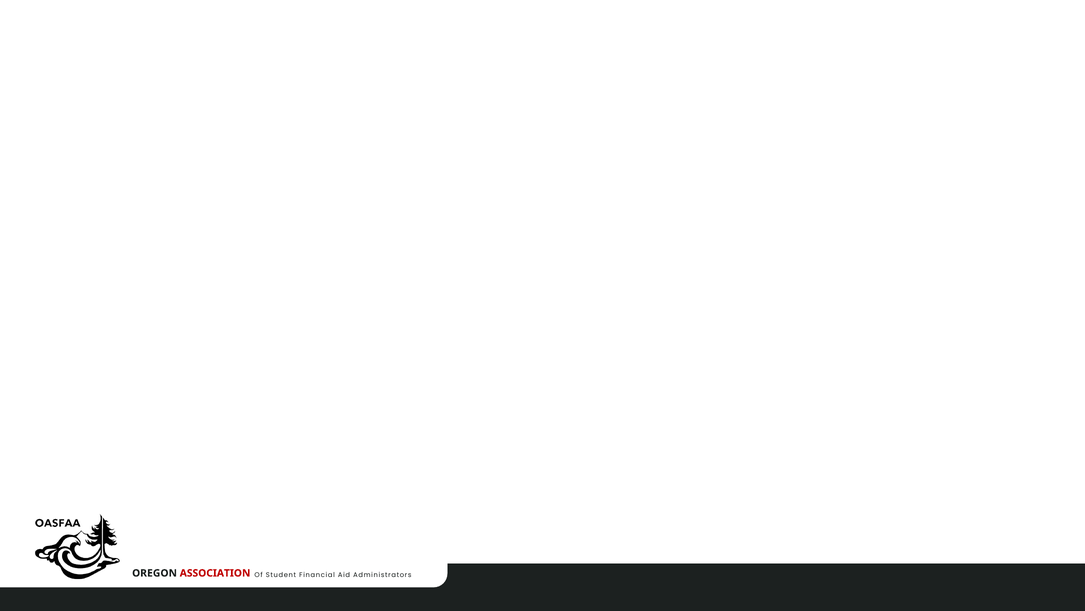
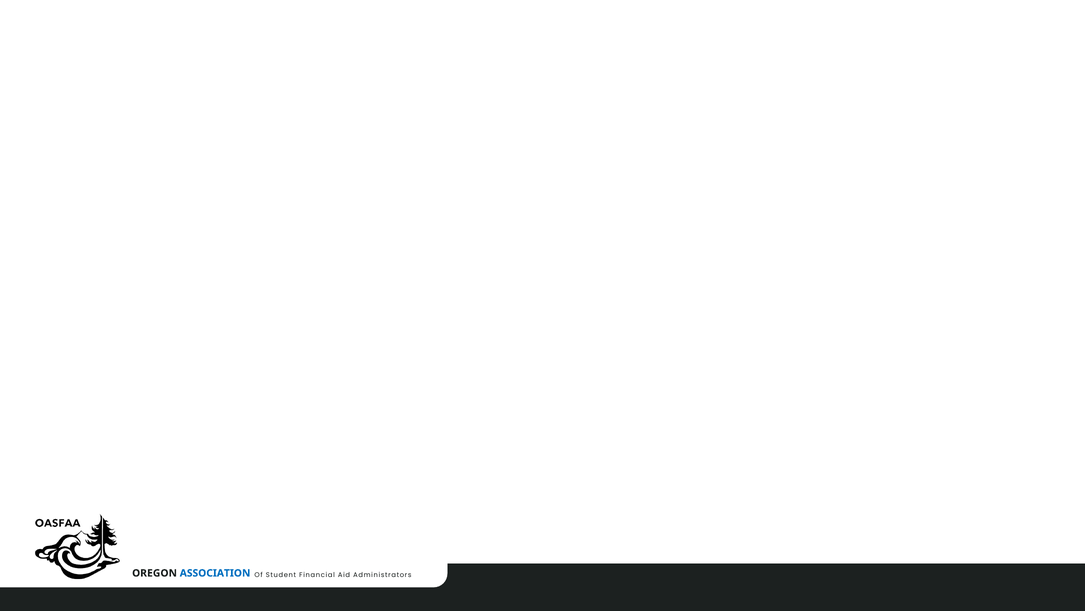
ASSOCIATION colour: red -> blue (215, 573)
